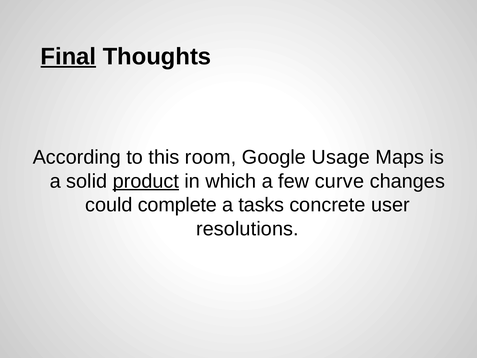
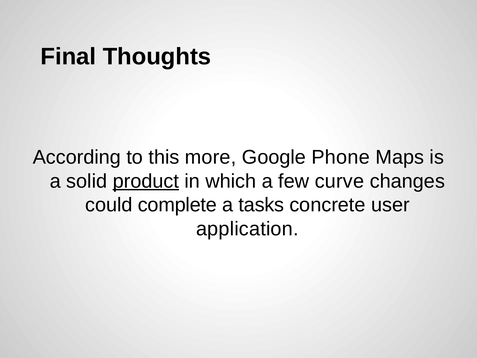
Final underline: present -> none (68, 57)
room: room -> more (211, 157)
Usage: Usage -> Phone (341, 157)
resolutions: resolutions -> application (247, 229)
